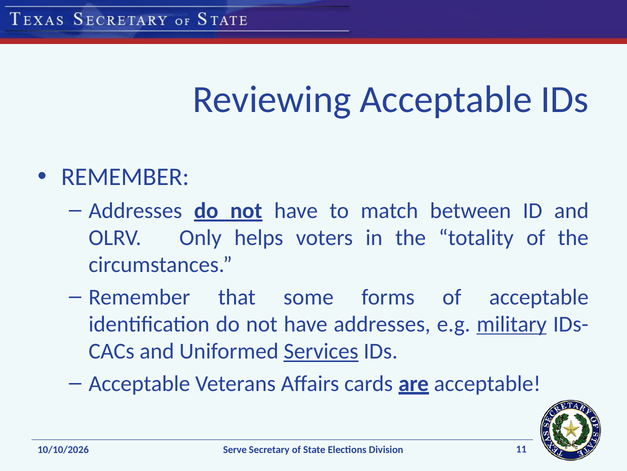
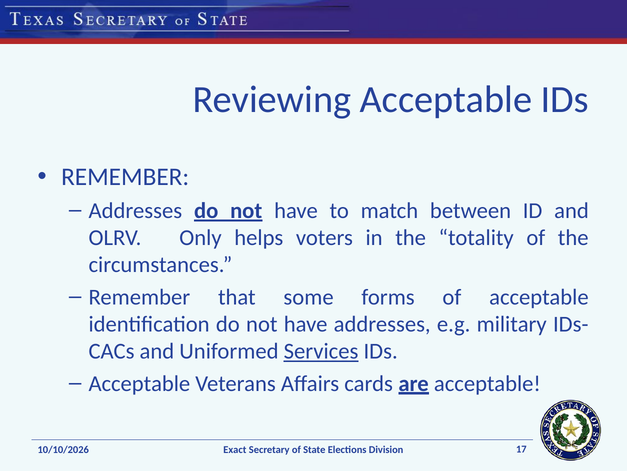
military underline: present -> none (512, 324)
Serve: Serve -> Exact (235, 449)
11: 11 -> 17 (521, 449)
